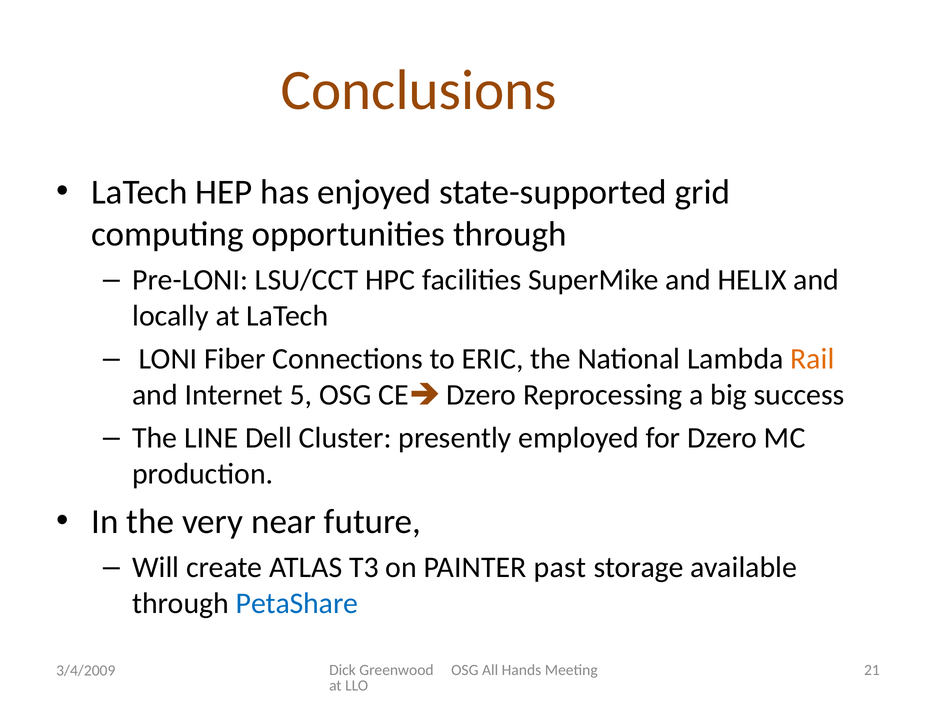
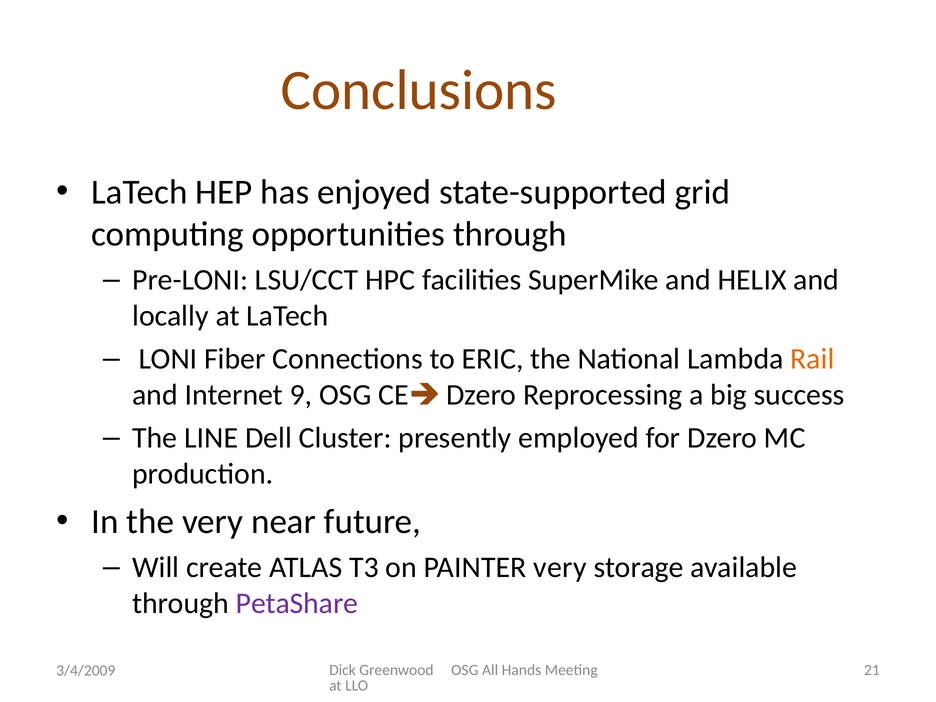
5: 5 -> 9 (301, 395)
PAINTER past: past -> very (560, 568)
PetaShare colour: blue -> purple (297, 603)
